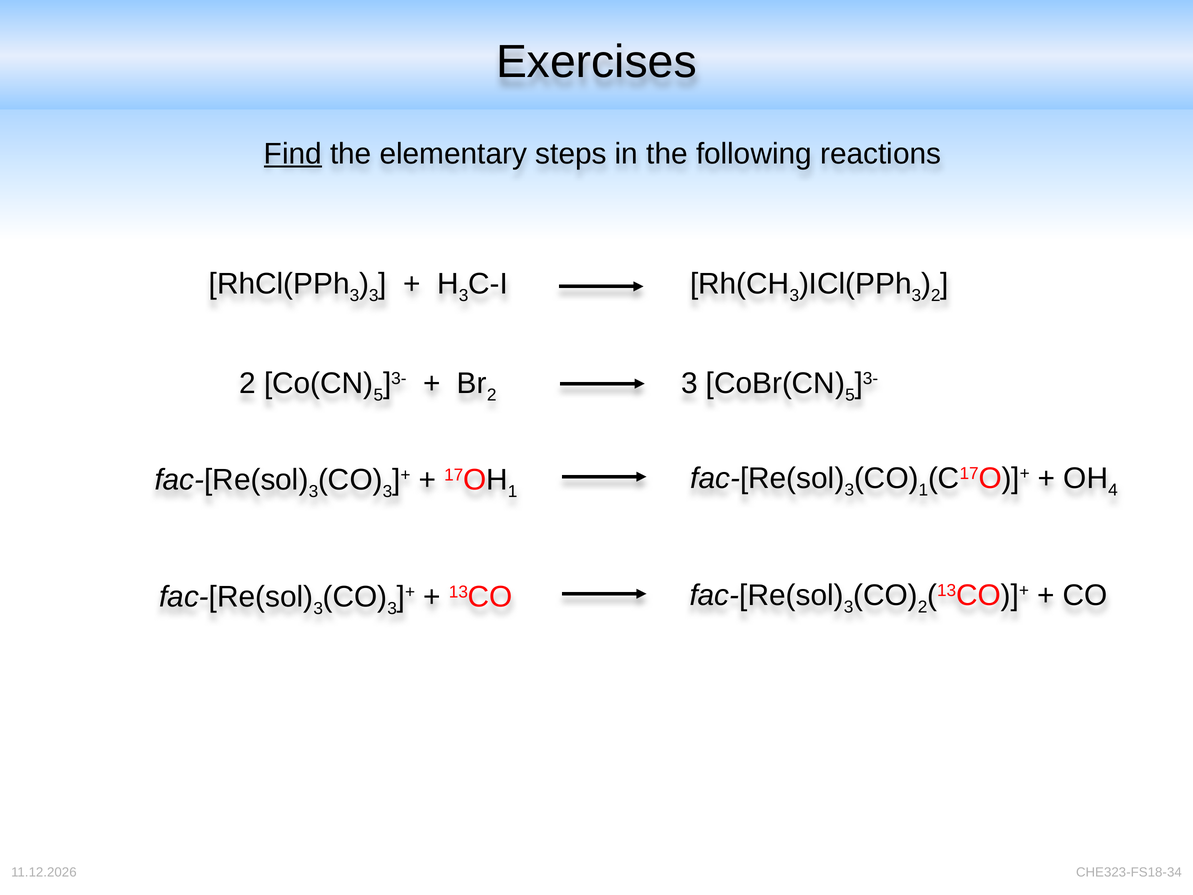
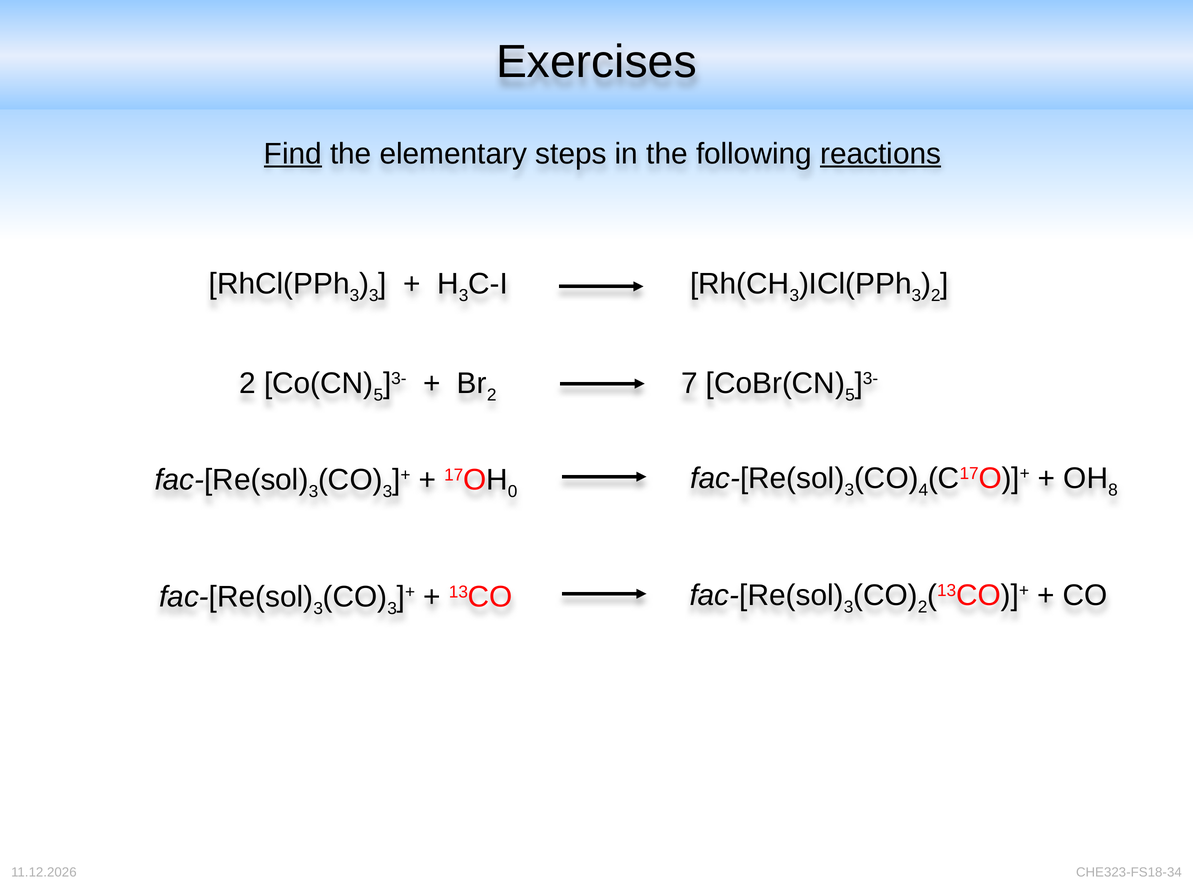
reactions underline: none -> present (881, 154)
2 3: 3 -> 7 (689, 383)
1: 1 -> 0 (513, 491)
CO 1: 1 -> 4 (923, 490)
4: 4 -> 8 (1113, 490)
